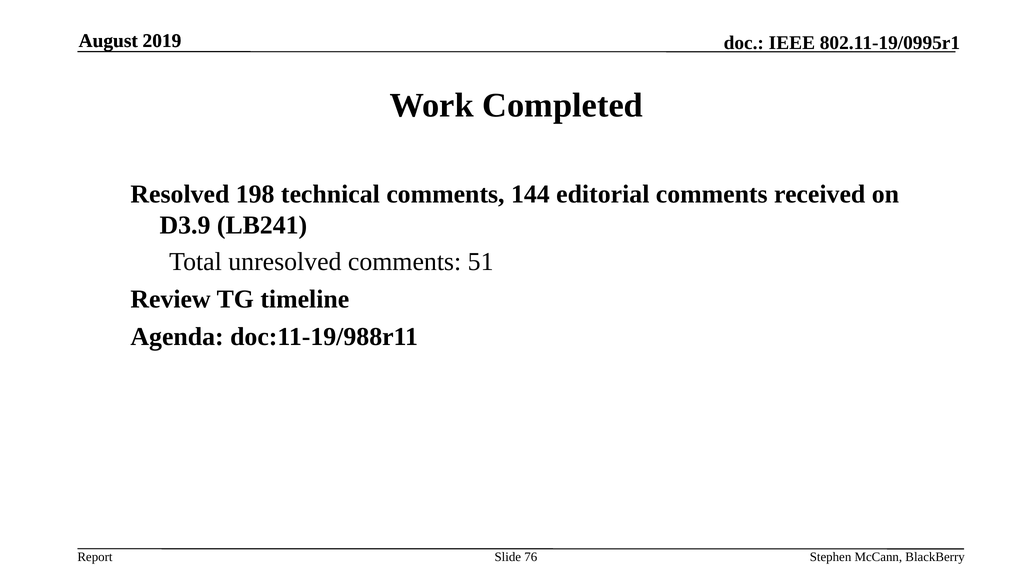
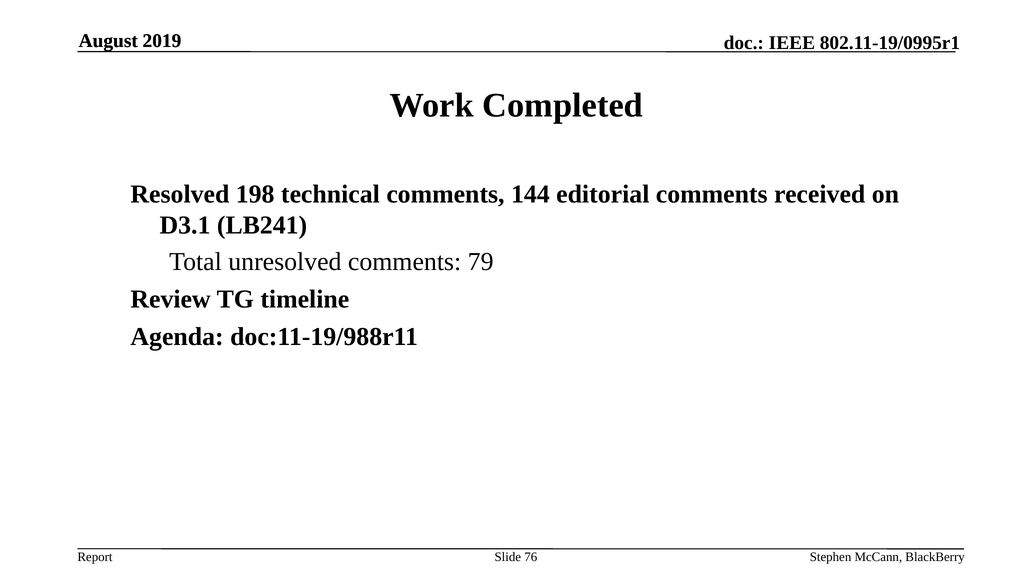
D3.9: D3.9 -> D3.1 (185, 225)
51: 51 -> 79 (481, 262)
